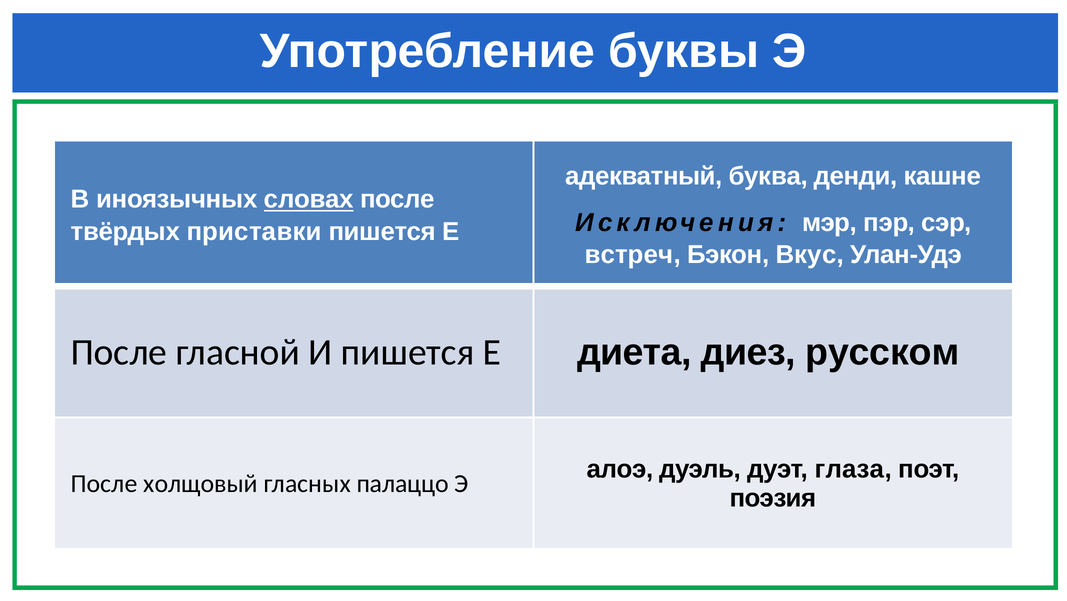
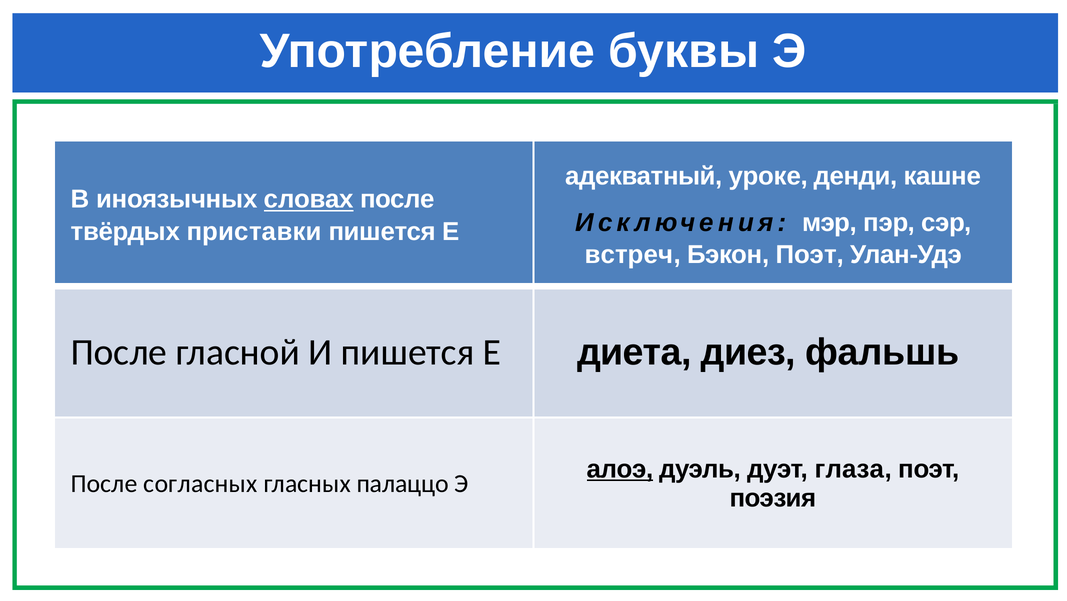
буква: буква -> уроке (768, 176)
Бэкон Вкус: Вкус -> Поэт (810, 255)
русском: русском -> фальшь (882, 352)
алоэ underline: none -> present (620, 469)
холщовый: холщовый -> согласных (200, 483)
